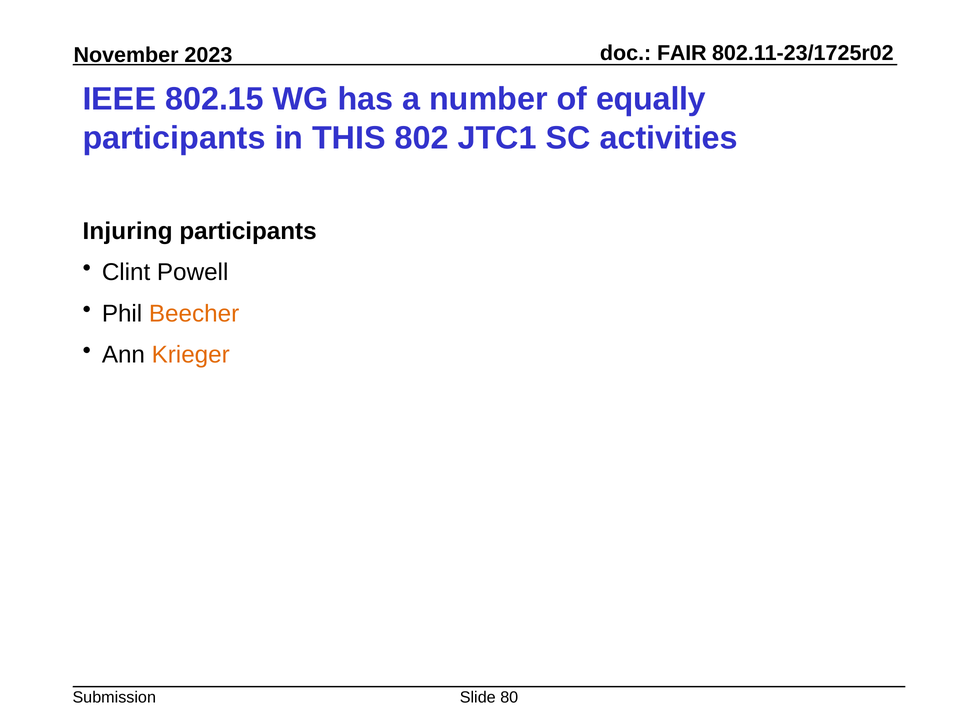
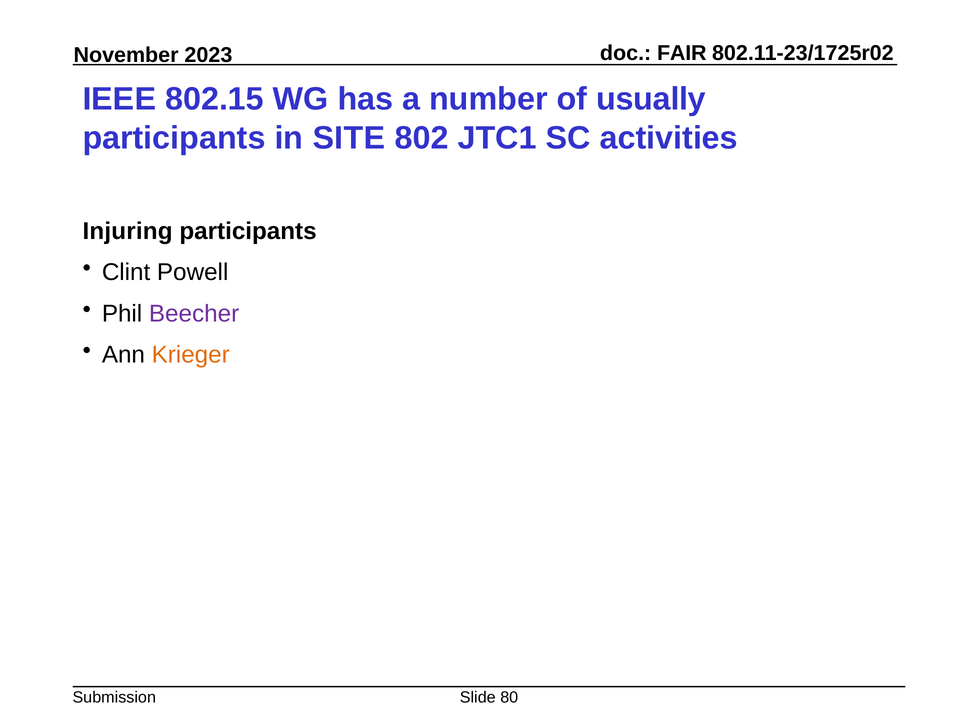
equally: equally -> usually (651, 99)
THIS: THIS -> SITE (349, 138)
Beecher colour: orange -> purple (194, 314)
